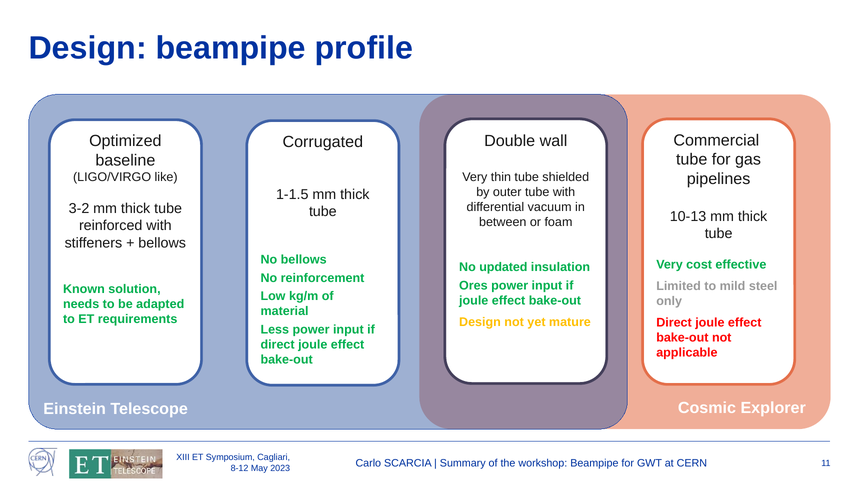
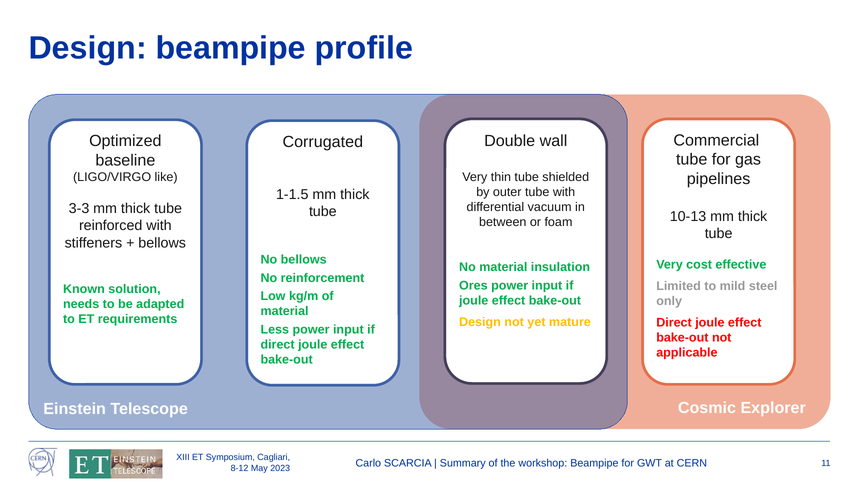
3-2: 3-2 -> 3-3 (79, 209)
No updated: updated -> material (503, 267)
